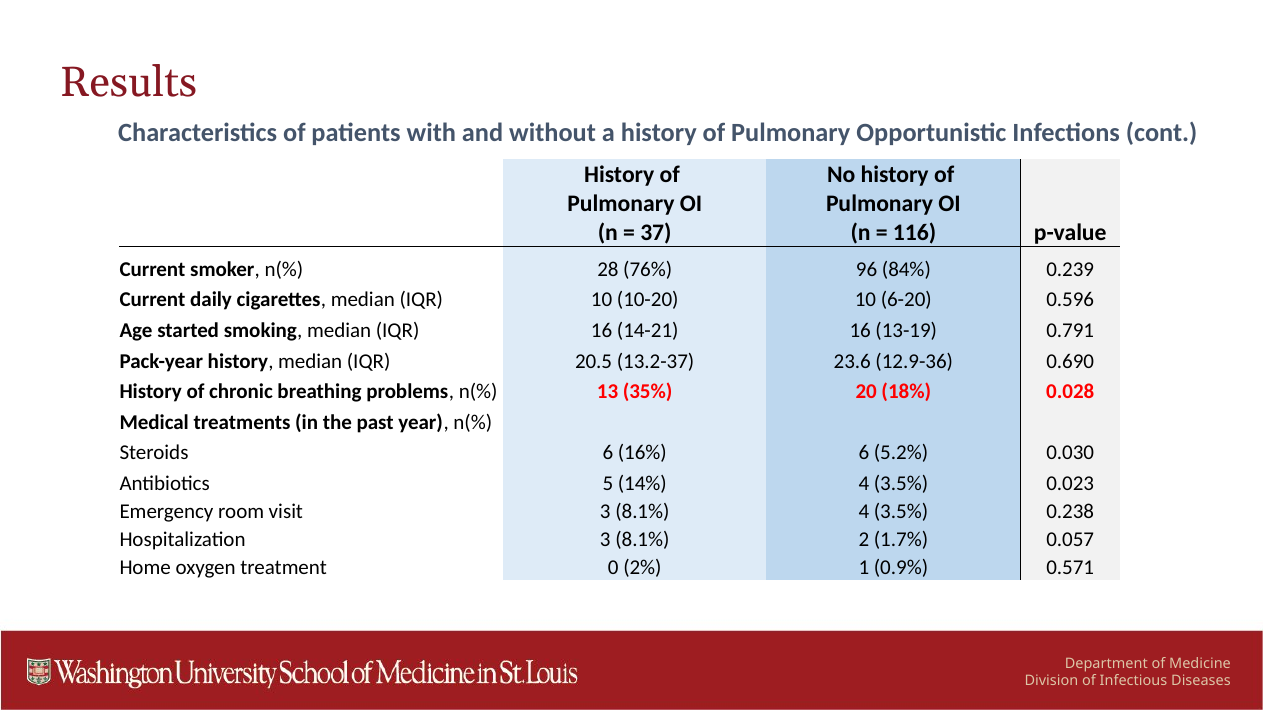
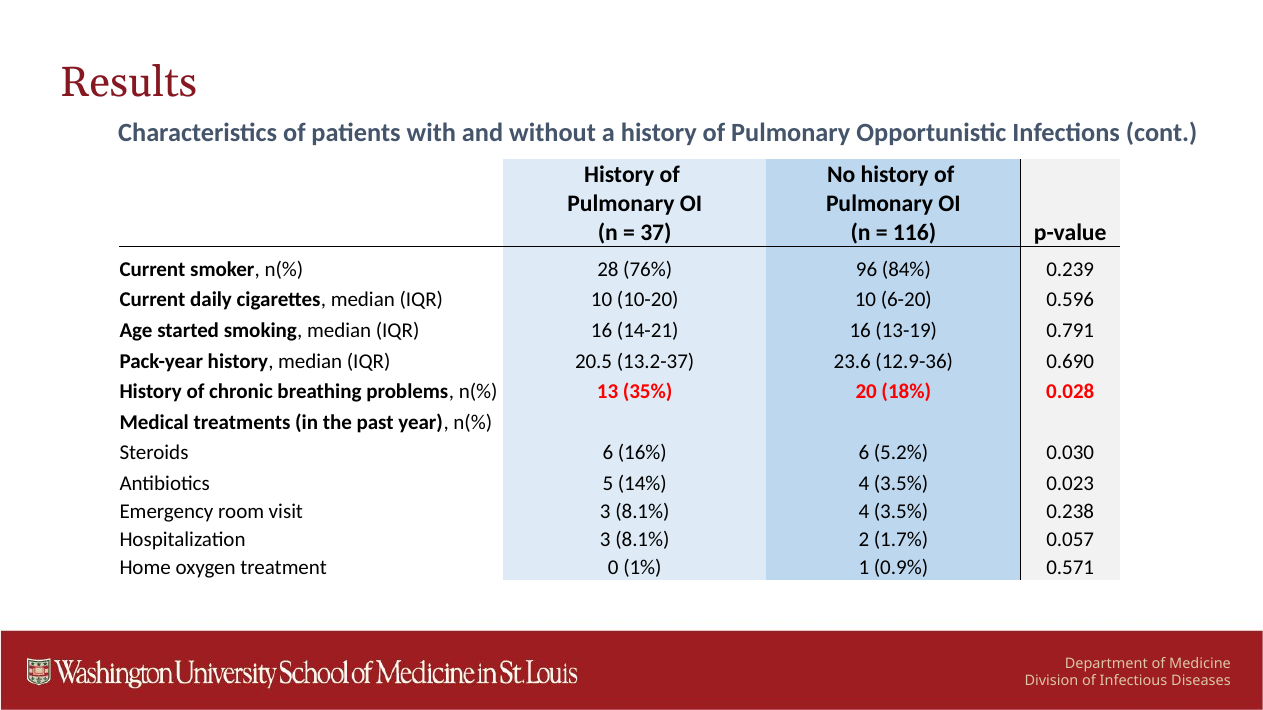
2%: 2% -> 1% (642, 568)
